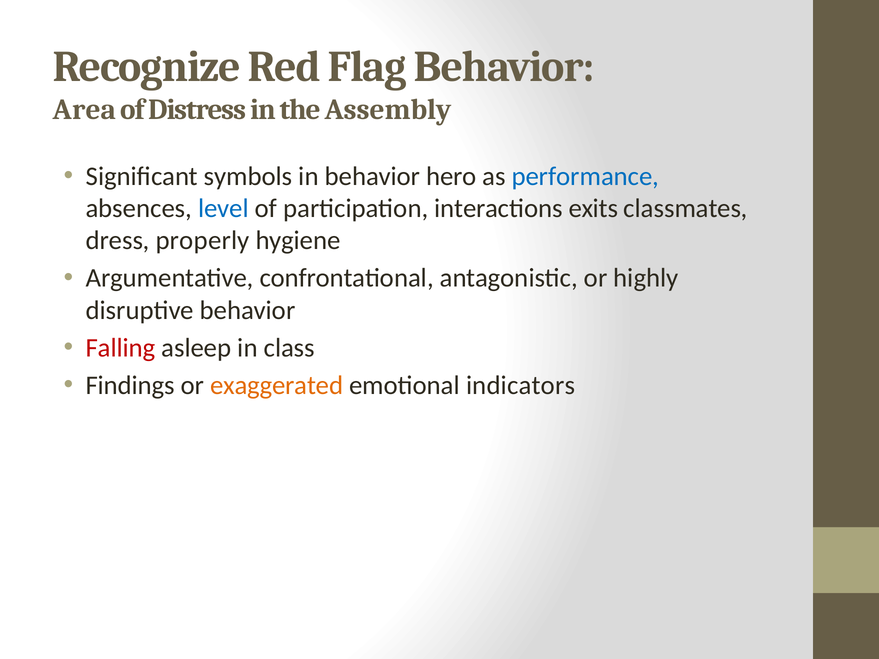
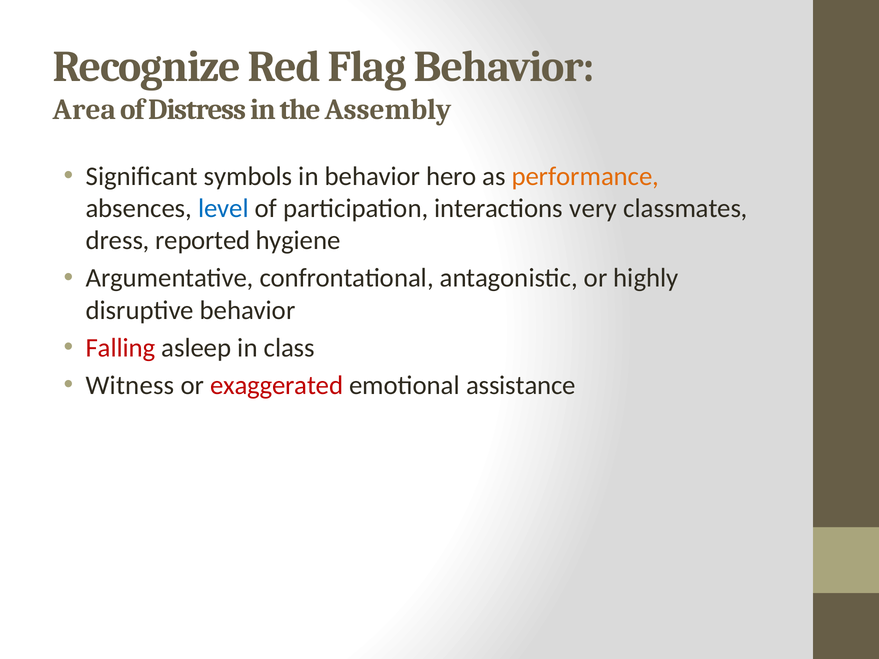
performance colour: blue -> orange (585, 176)
exits: exits -> very (593, 208)
properly: properly -> reported (203, 241)
Findings: Findings -> Witness (130, 386)
exaggerated colour: orange -> red (277, 386)
indicators: indicators -> assistance (521, 386)
